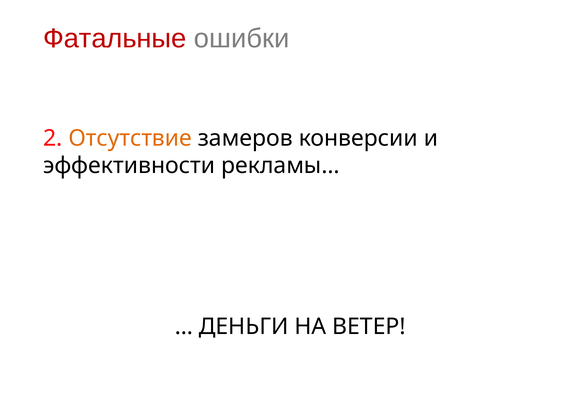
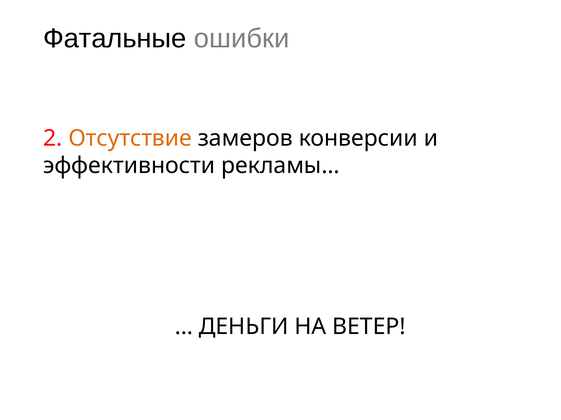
Фатальные colour: red -> black (115, 39)
